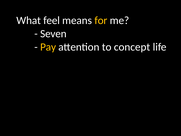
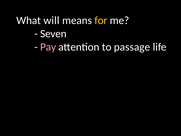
feel: feel -> will (51, 20)
Pay colour: yellow -> pink (48, 47)
concept: concept -> passage (132, 47)
